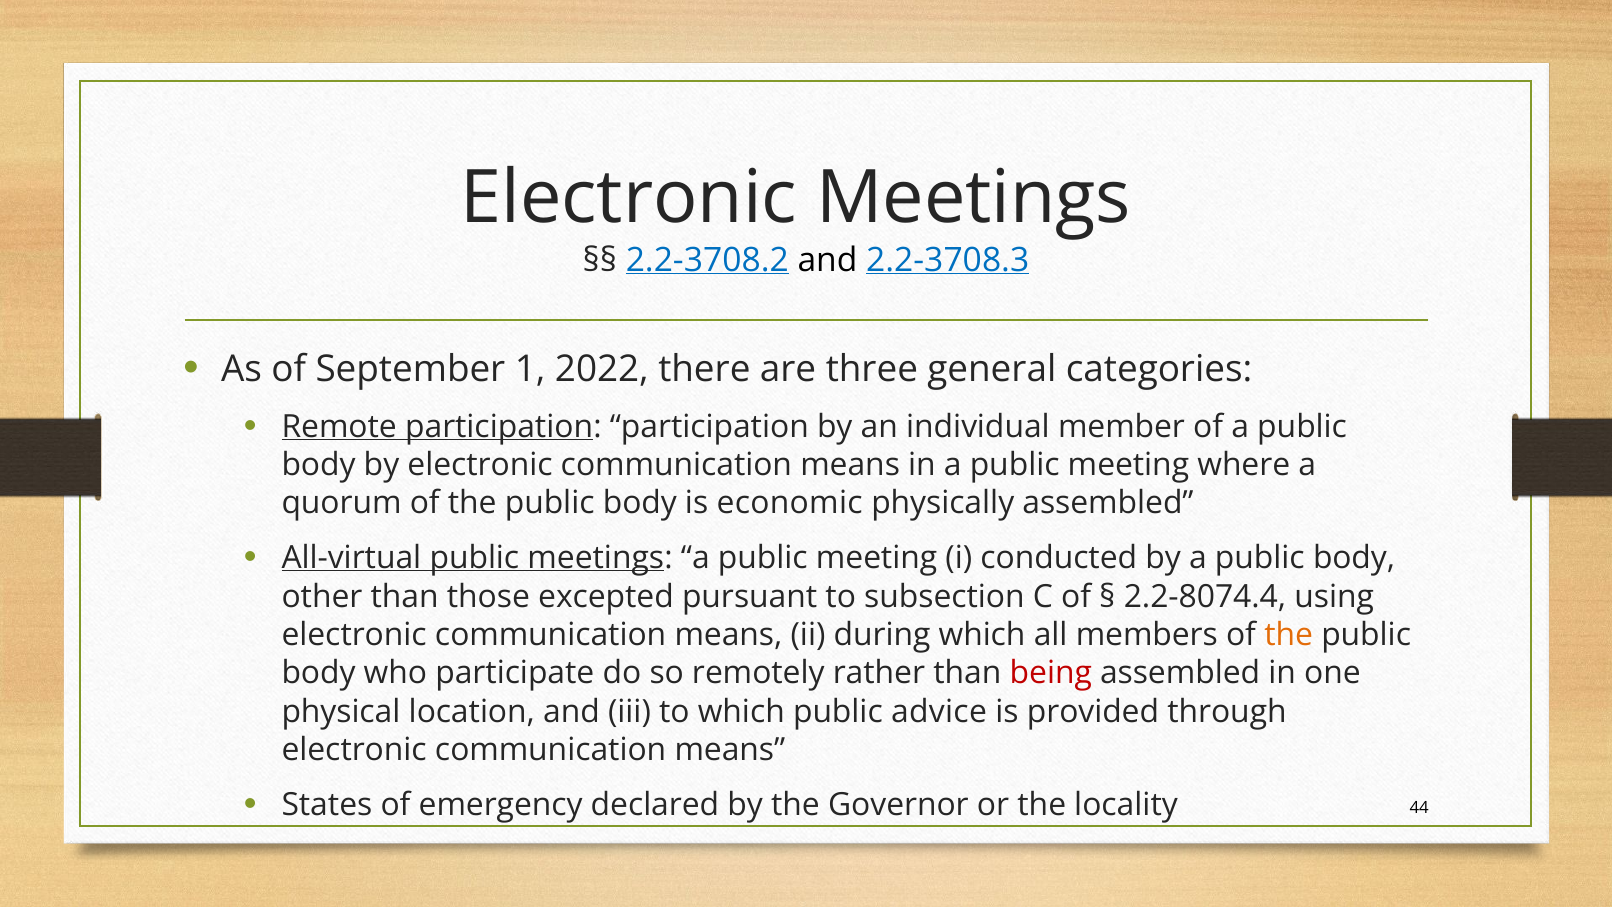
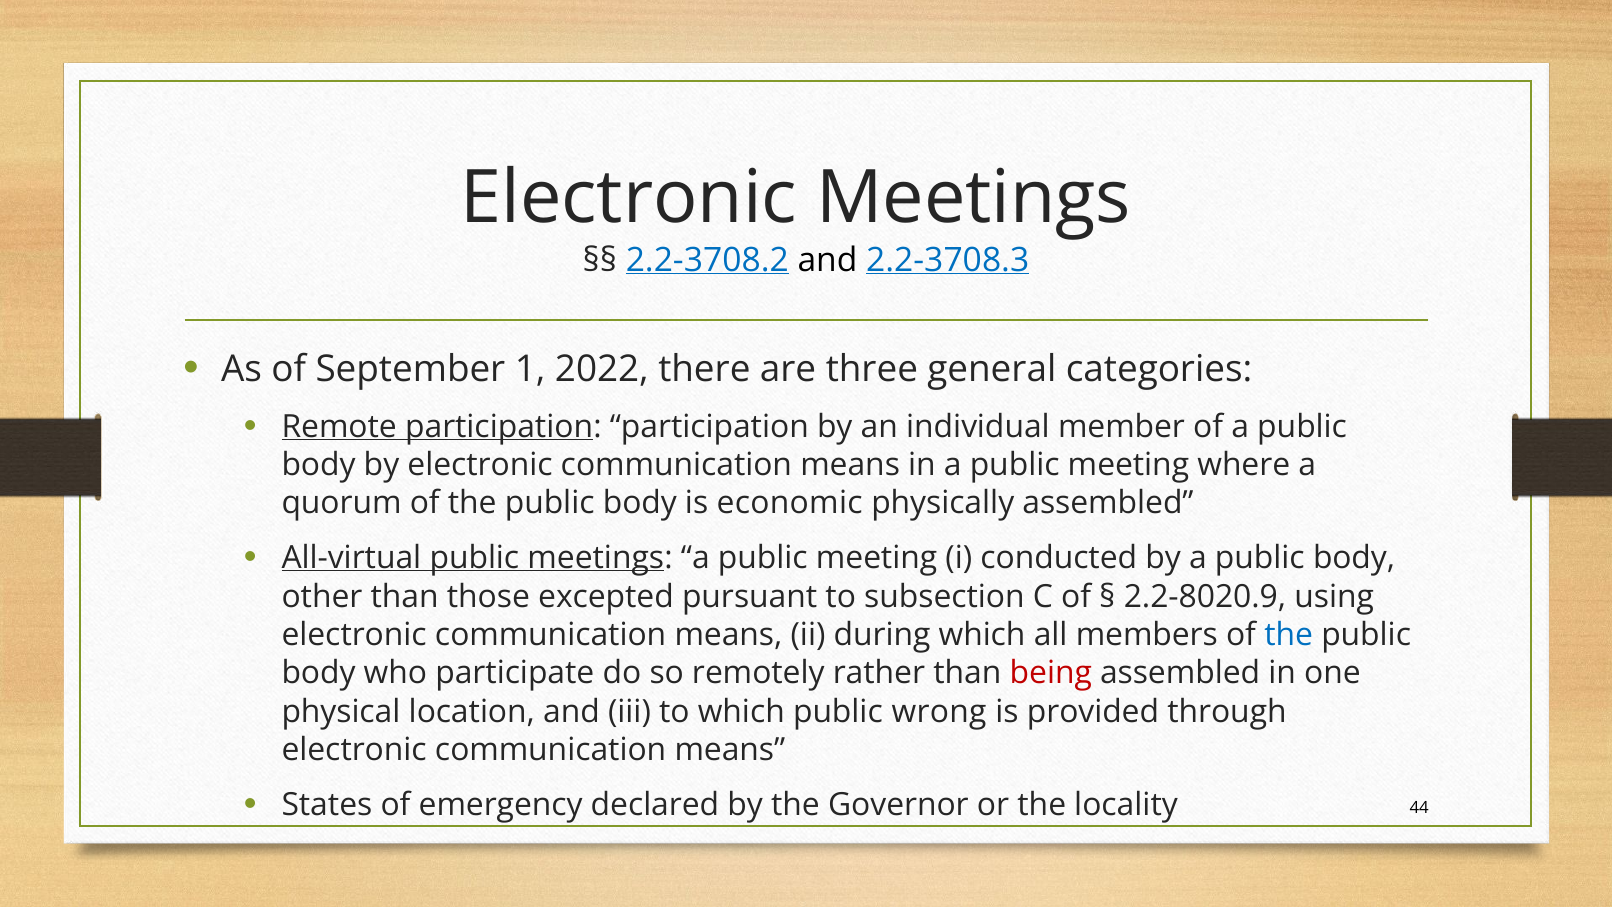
2.2-8074.4: 2.2-8074.4 -> 2.2-8020.9 (1205, 596)
the colour: orange -> blue (1289, 635)
advice: advice -> wrong (939, 711)
